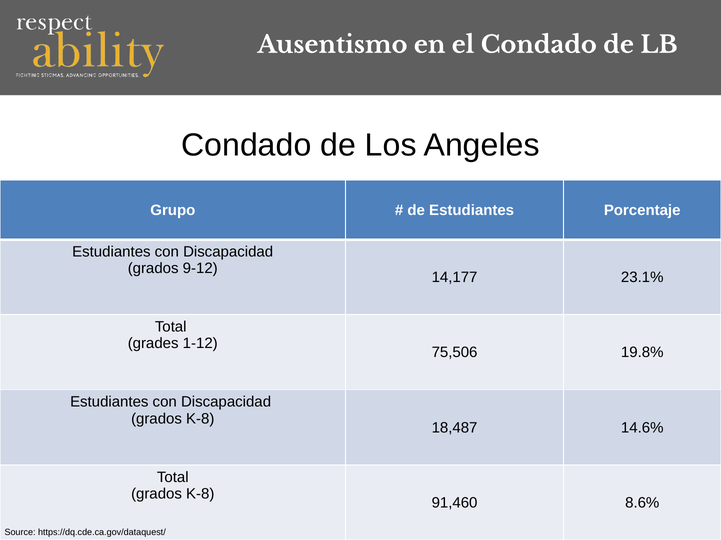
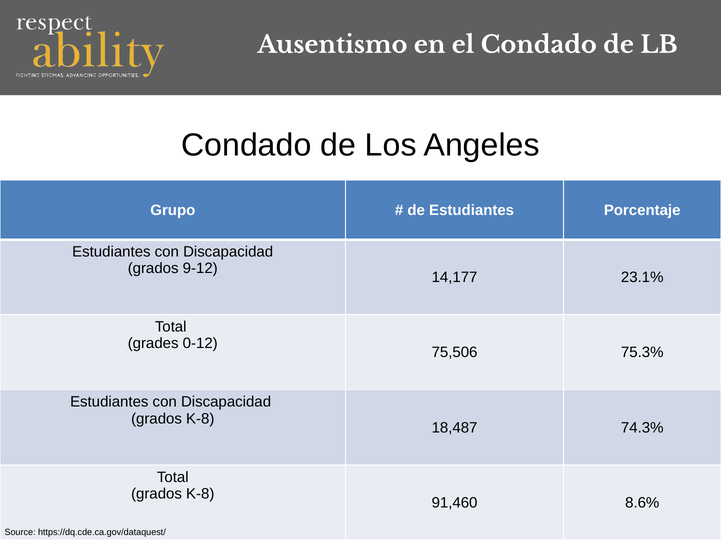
1-12: 1-12 -> 0-12 (200, 344)
19.8%: 19.8% -> 75.3% (642, 353)
14.6%: 14.6% -> 74.3% (642, 428)
